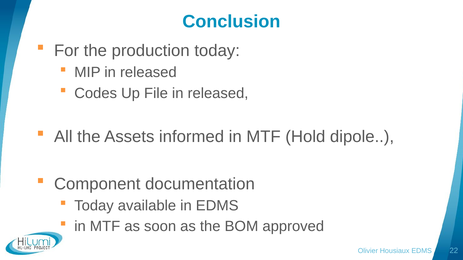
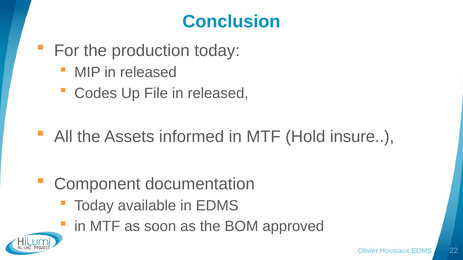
dipole: dipole -> insure (362, 137)
